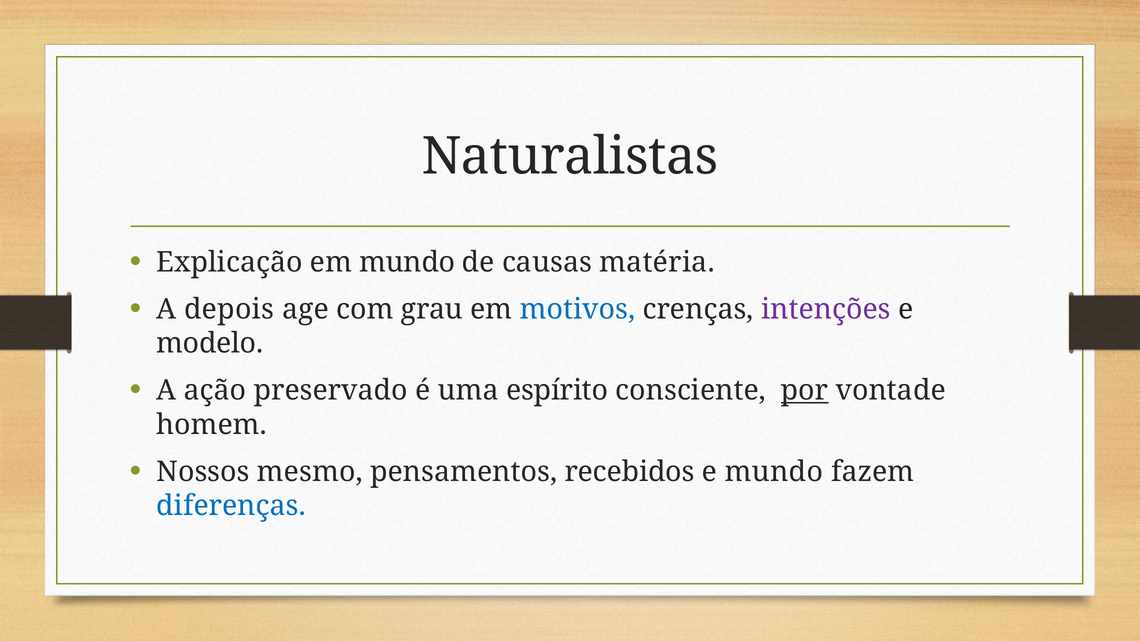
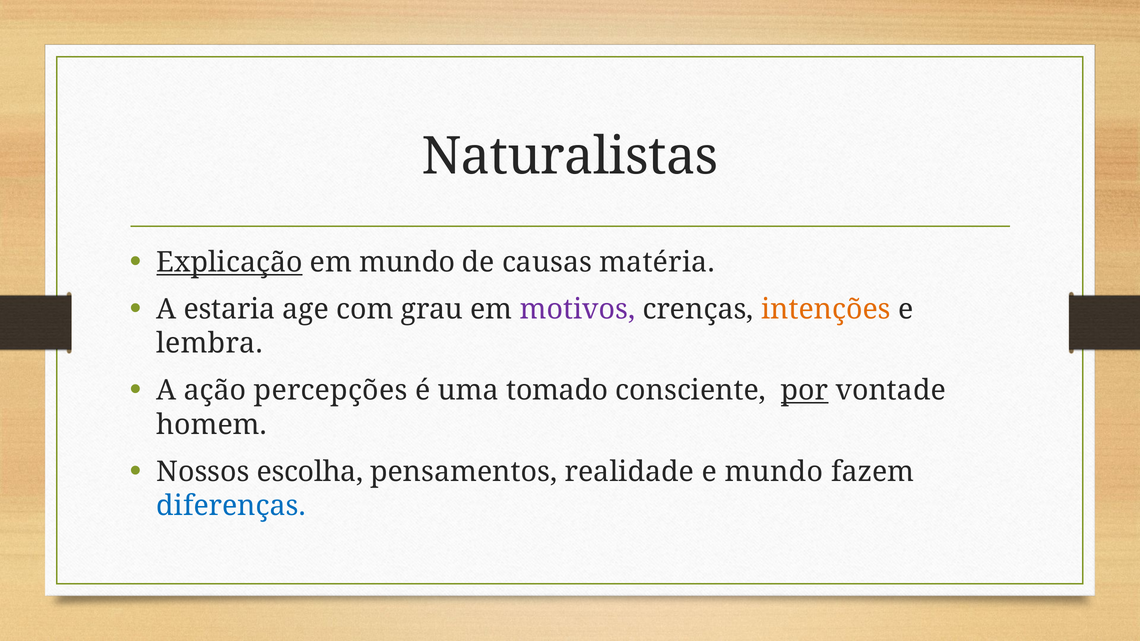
Explicação underline: none -> present (229, 262)
depois: depois -> estaria (229, 309)
motivos colour: blue -> purple (577, 309)
intenções colour: purple -> orange (826, 309)
modelo: modelo -> lembra (210, 344)
preservado: preservado -> percepções (331, 391)
espírito: espírito -> tomado (557, 391)
mesmo: mesmo -> escolha (310, 472)
recebidos: recebidos -> realidade (629, 472)
